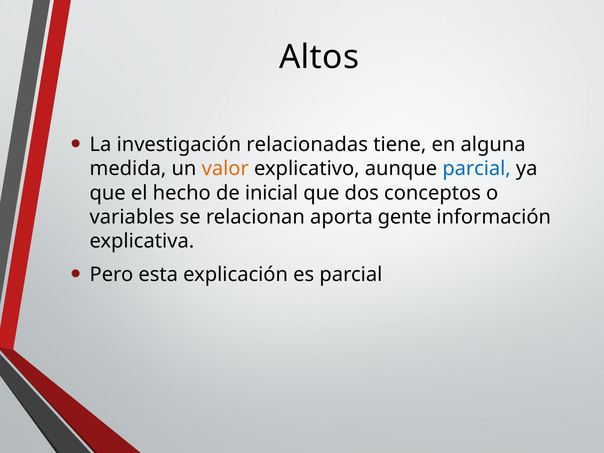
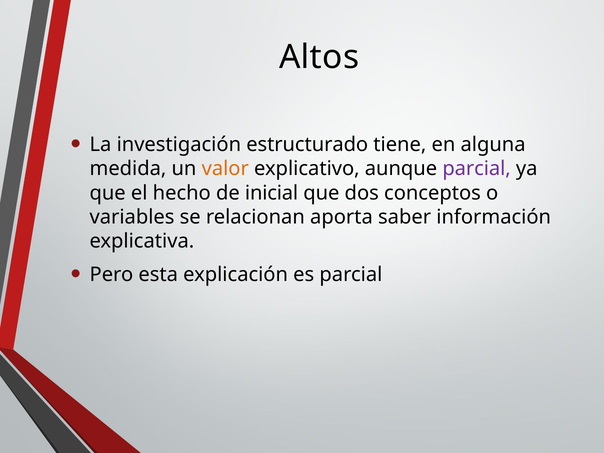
relacionadas: relacionadas -> estructurado (307, 145)
parcial colour: blue -> purple (477, 169)
gente: gente -> saber (405, 217)
